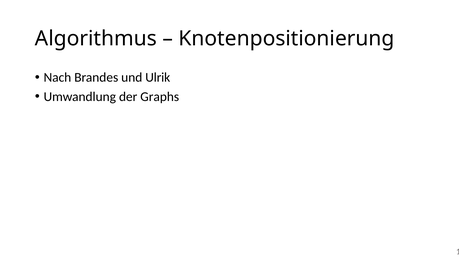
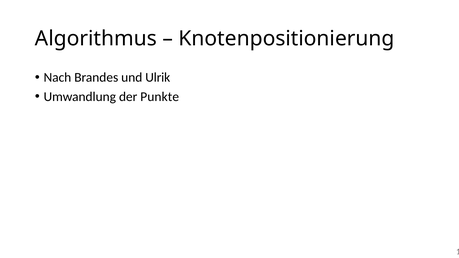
Graphs: Graphs -> Punkte (160, 97)
